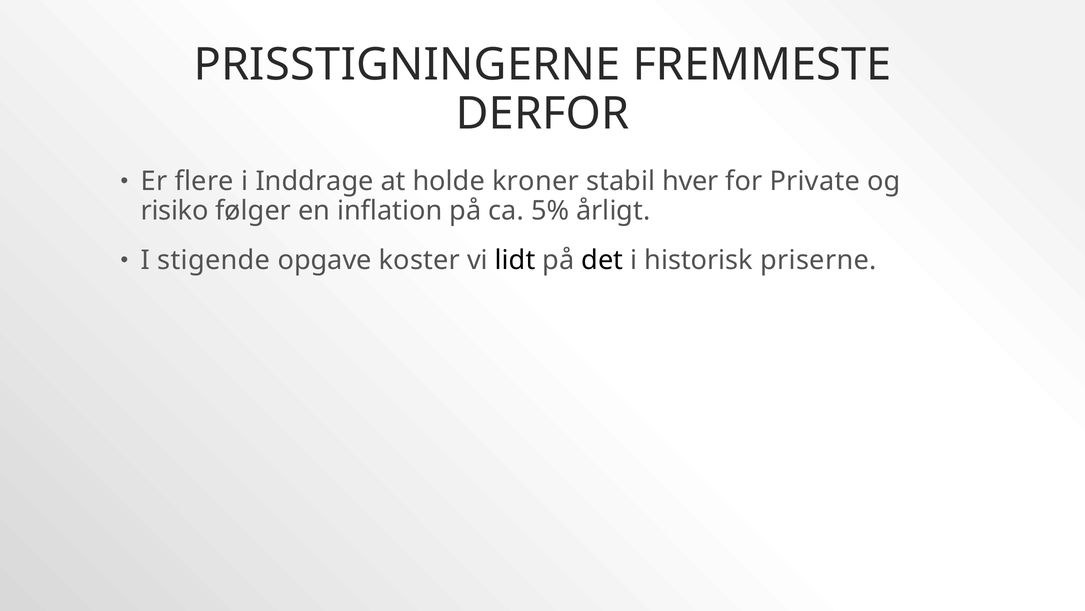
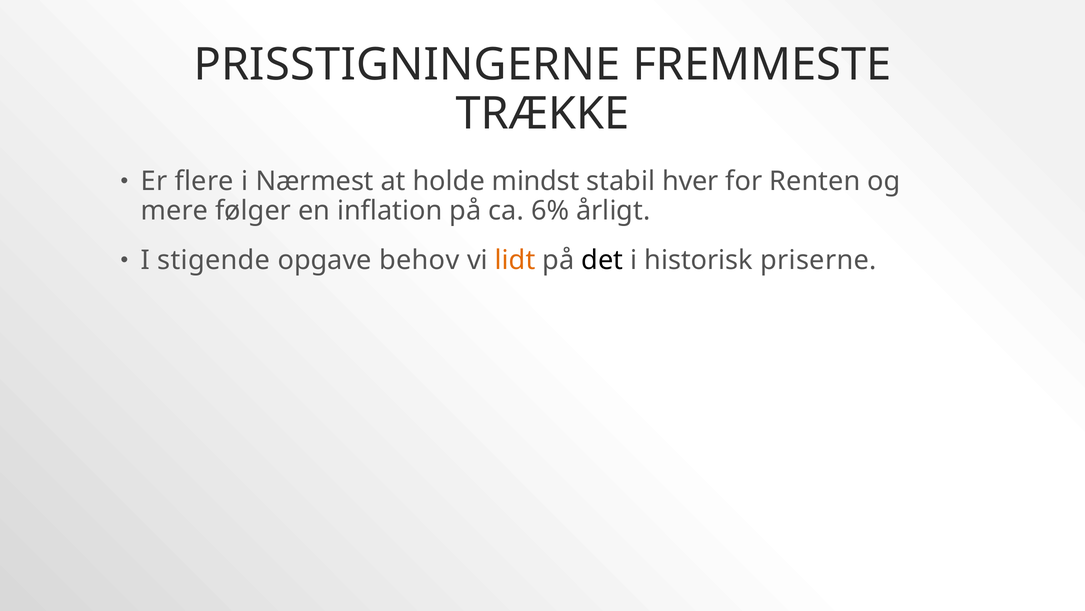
DERFOR: DERFOR -> TRÆKKE (543, 114)
Inddrage: Inddrage -> Nærmest (315, 181)
kroner: kroner -> mindst (536, 181)
Private: Private -> Renten (815, 181)
risiko: risiko -> mere (175, 211)
5%: 5% -> 6% (550, 211)
koster: koster -> behov (419, 260)
lidt colour: black -> orange (515, 260)
